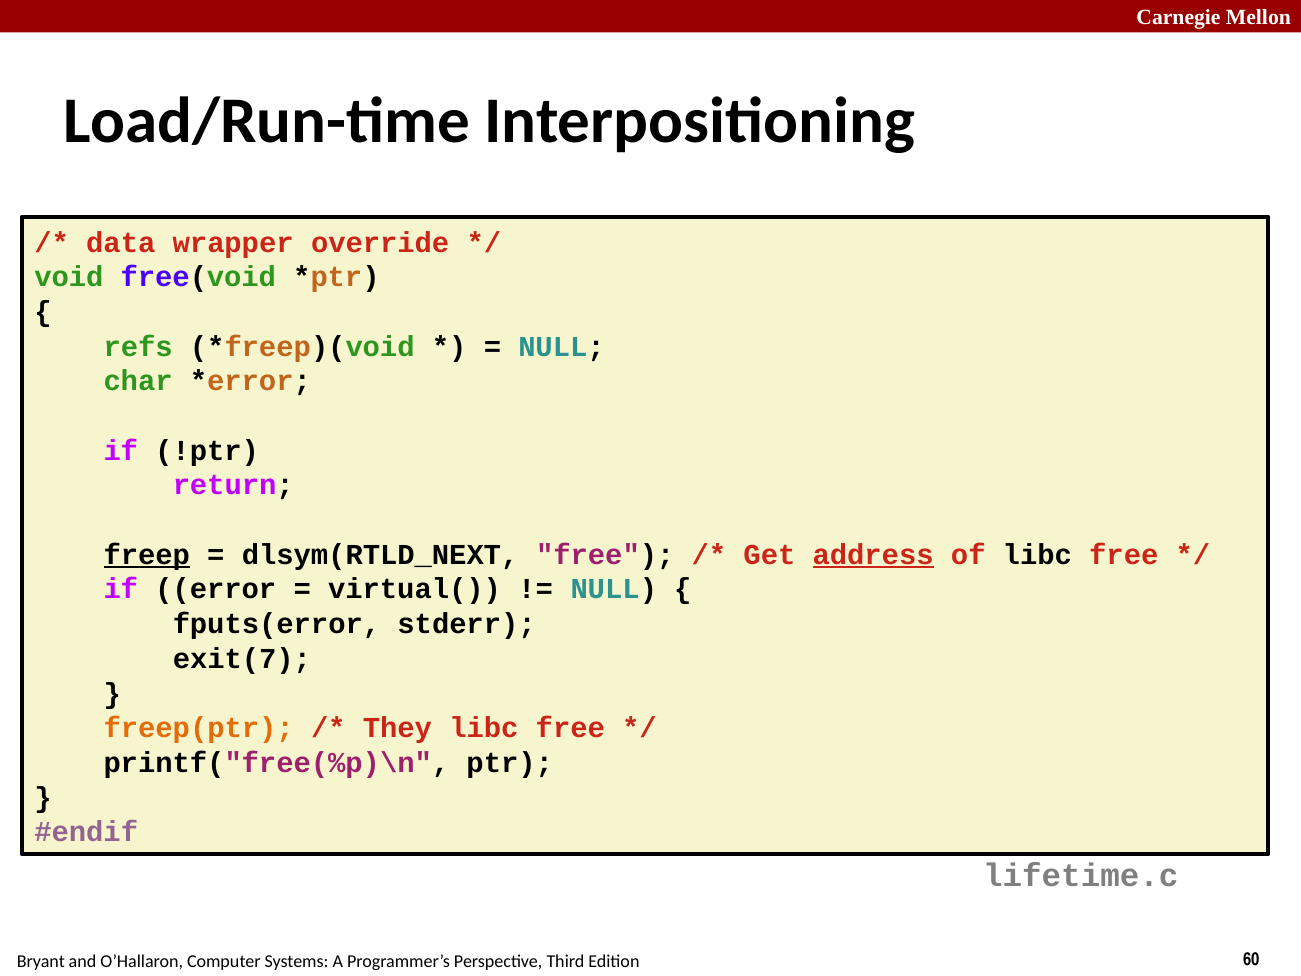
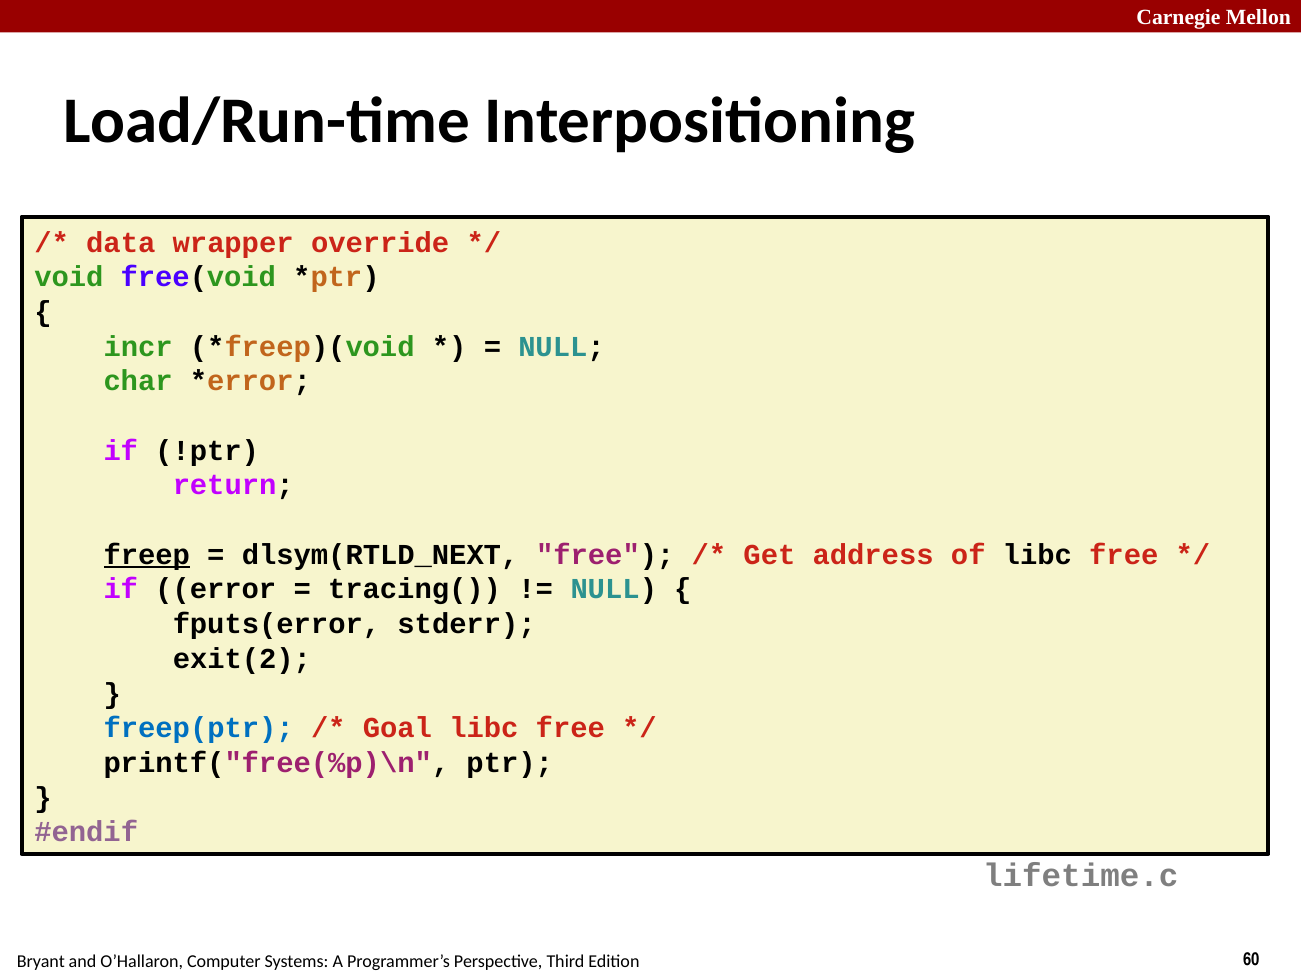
refs: refs -> incr (138, 347)
address underline: present -> none (873, 555)
virtual(: virtual( -> tracing( (415, 589)
exit(7: exit(7 -> exit(2 (242, 659)
freep(ptr colour: orange -> blue (199, 728)
They: They -> Goal (397, 728)
